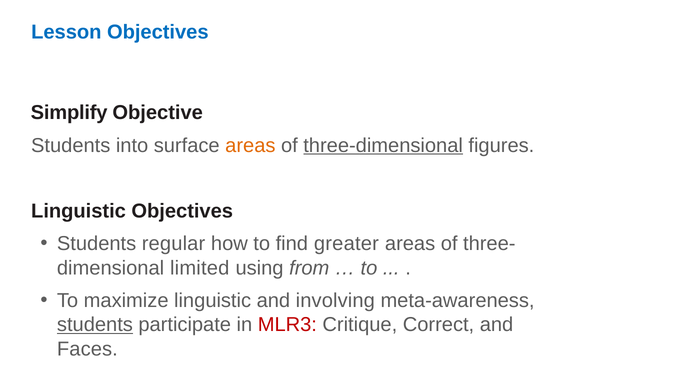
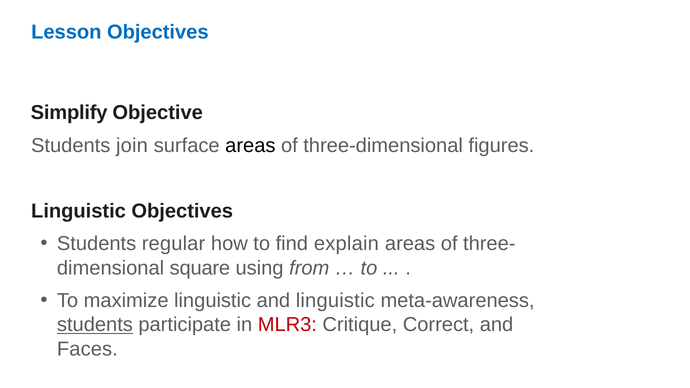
into: into -> join (132, 145)
areas colour: orange -> black (250, 145)
three-dimensional underline: present -> none (383, 145)
greater: greater -> explain (346, 244)
limited: limited -> square (200, 268)
and involving: involving -> linguistic (335, 301)
